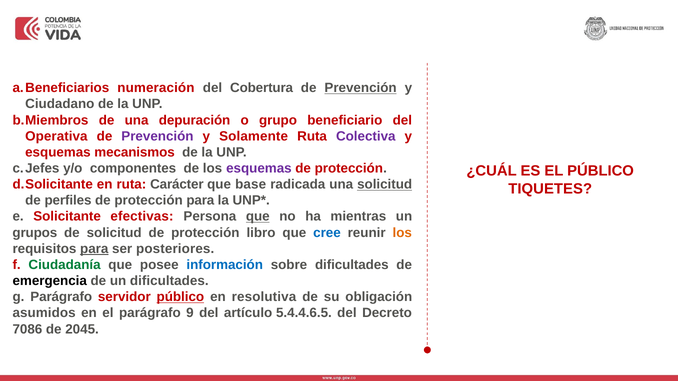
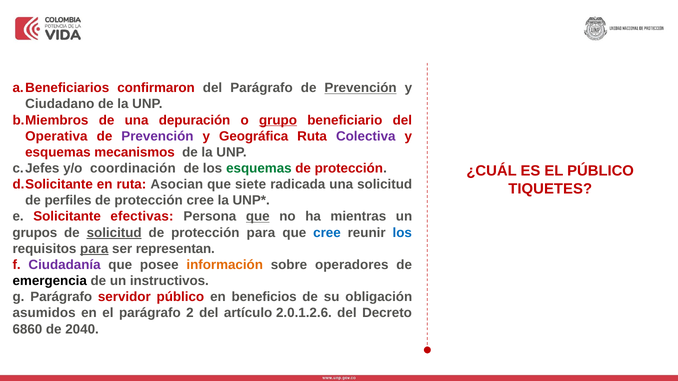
numeración: numeración -> confirmaron (156, 88)
del Cobertura: Cobertura -> Parágrafo (262, 88)
grupo underline: none -> present (278, 120)
Solamente: Solamente -> Geográfica (254, 136)
componentes: componentes -> coordinación (133, 168)
esquemas colour: purple -> green (259, 168)
Carácter: Carácter -> Asocian (177, 185)
base: base -> siete (251, 185)
solicitud underline: present -> none (385, 185)
protección para: para -> cree (200, 201)
solicitud underline: none -> present (114, 233)
protección libro: libro -> para (261, 233)
los colour: orange -> blue (402, 233)
posteriores: posteriores -> representan (175, 249)
Ciudadanía colour: green -> purple (65, 265)
información colour: blue -> orange (225, 265)
sobre dificultades: dificultades -> operadores (352, 265)
un dificultades: dificultades -> instructivos (169, 281)
público underline: present -> none (180, 297)
resolutiva: resolutiva -> beneficios (264, 297)
9: 9 -> 2 (190, 313)
5.4.4.6.5: 5.4.4.6.5 -> 2.0.1.2.6 (304, 313)
7086: 7086 -> 6860 (27, 329)
2045: 2045 -> 2040 (82, 329)
